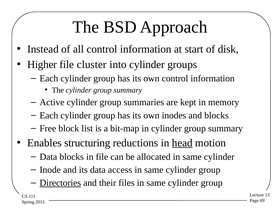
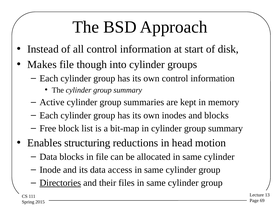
Higher: Higher -> Makes (42, 64)
cluster: cluster -> though (92, 64)
head underline: present -> none (182, 143)
